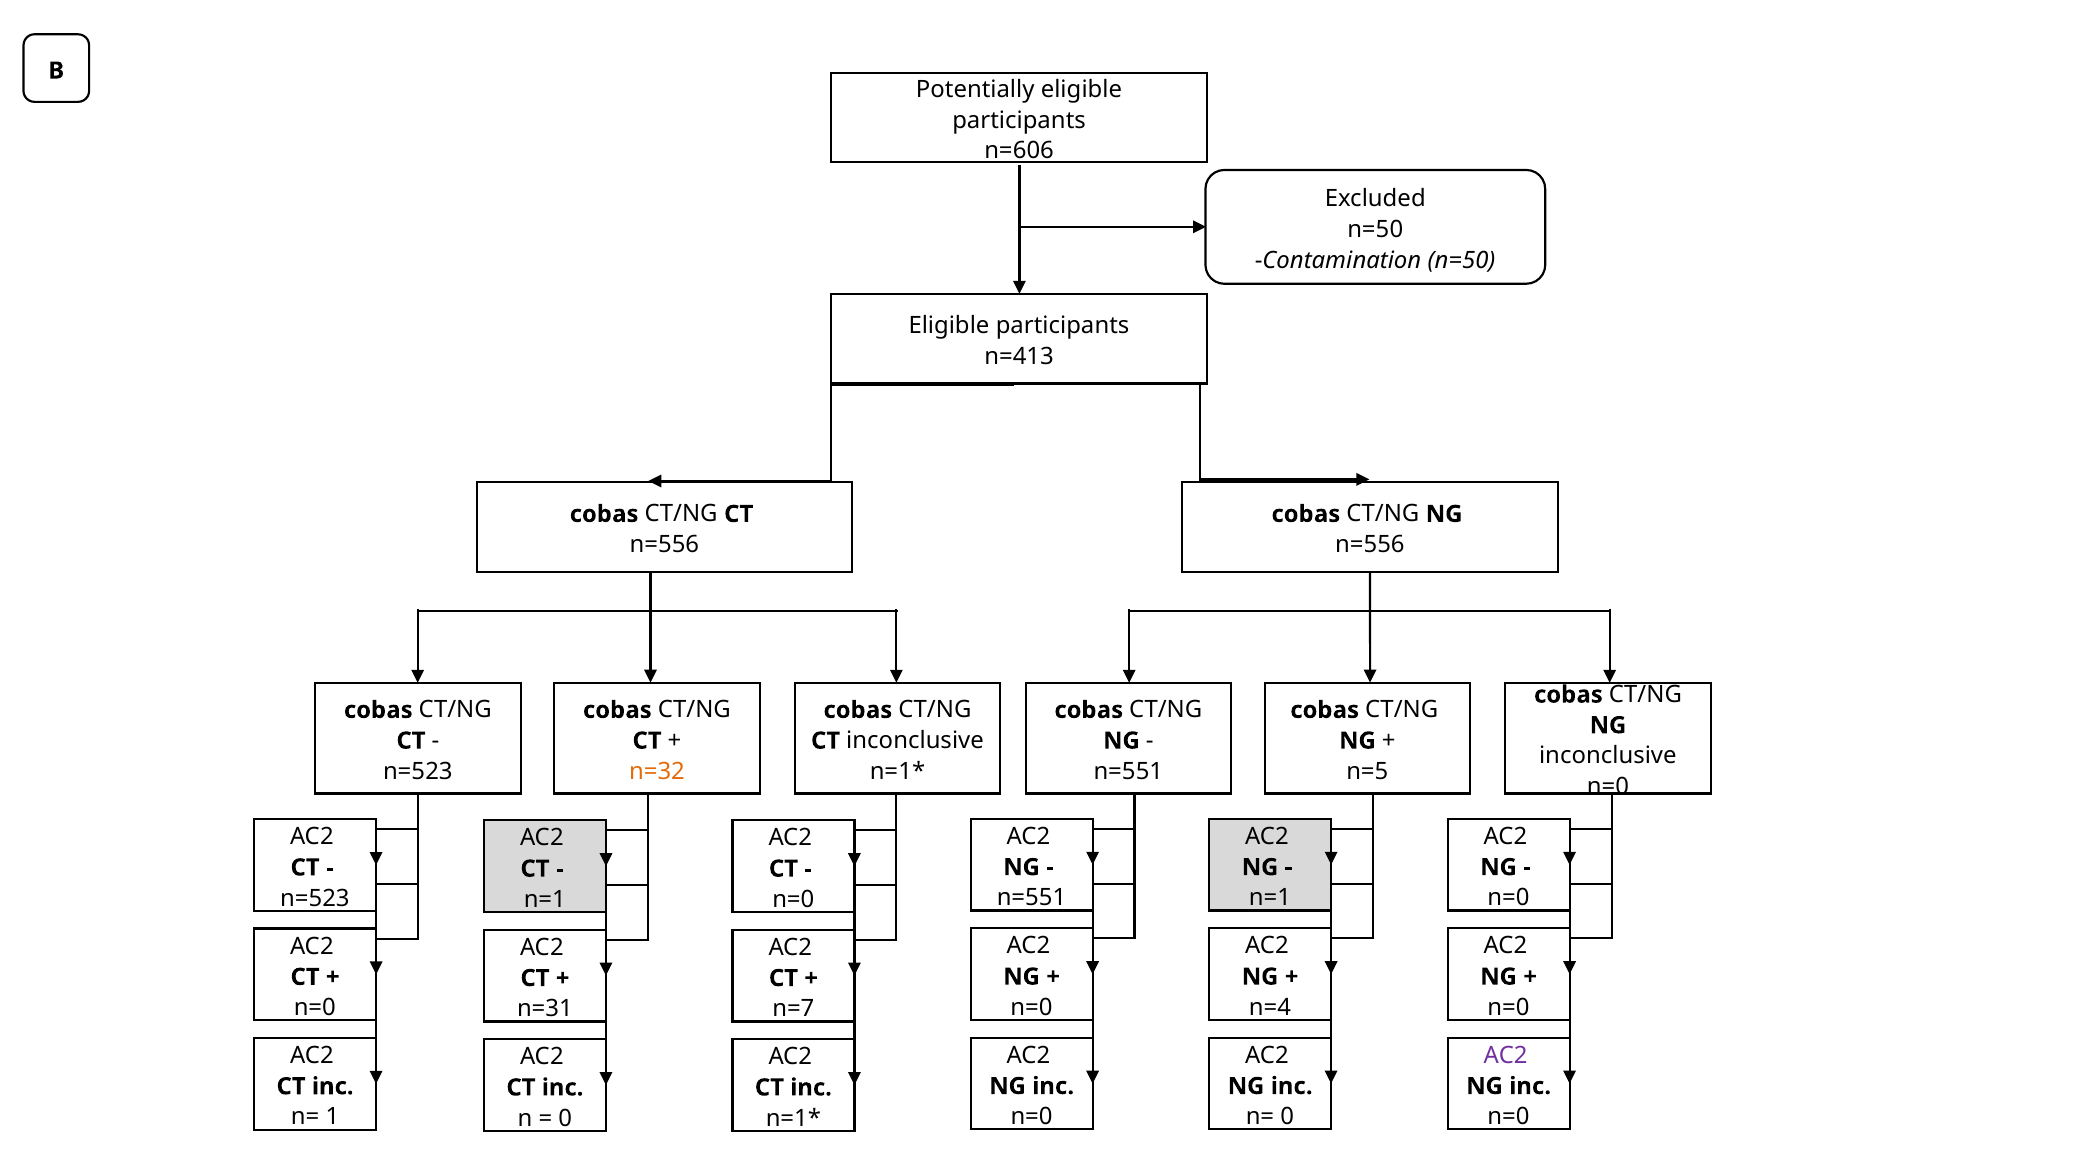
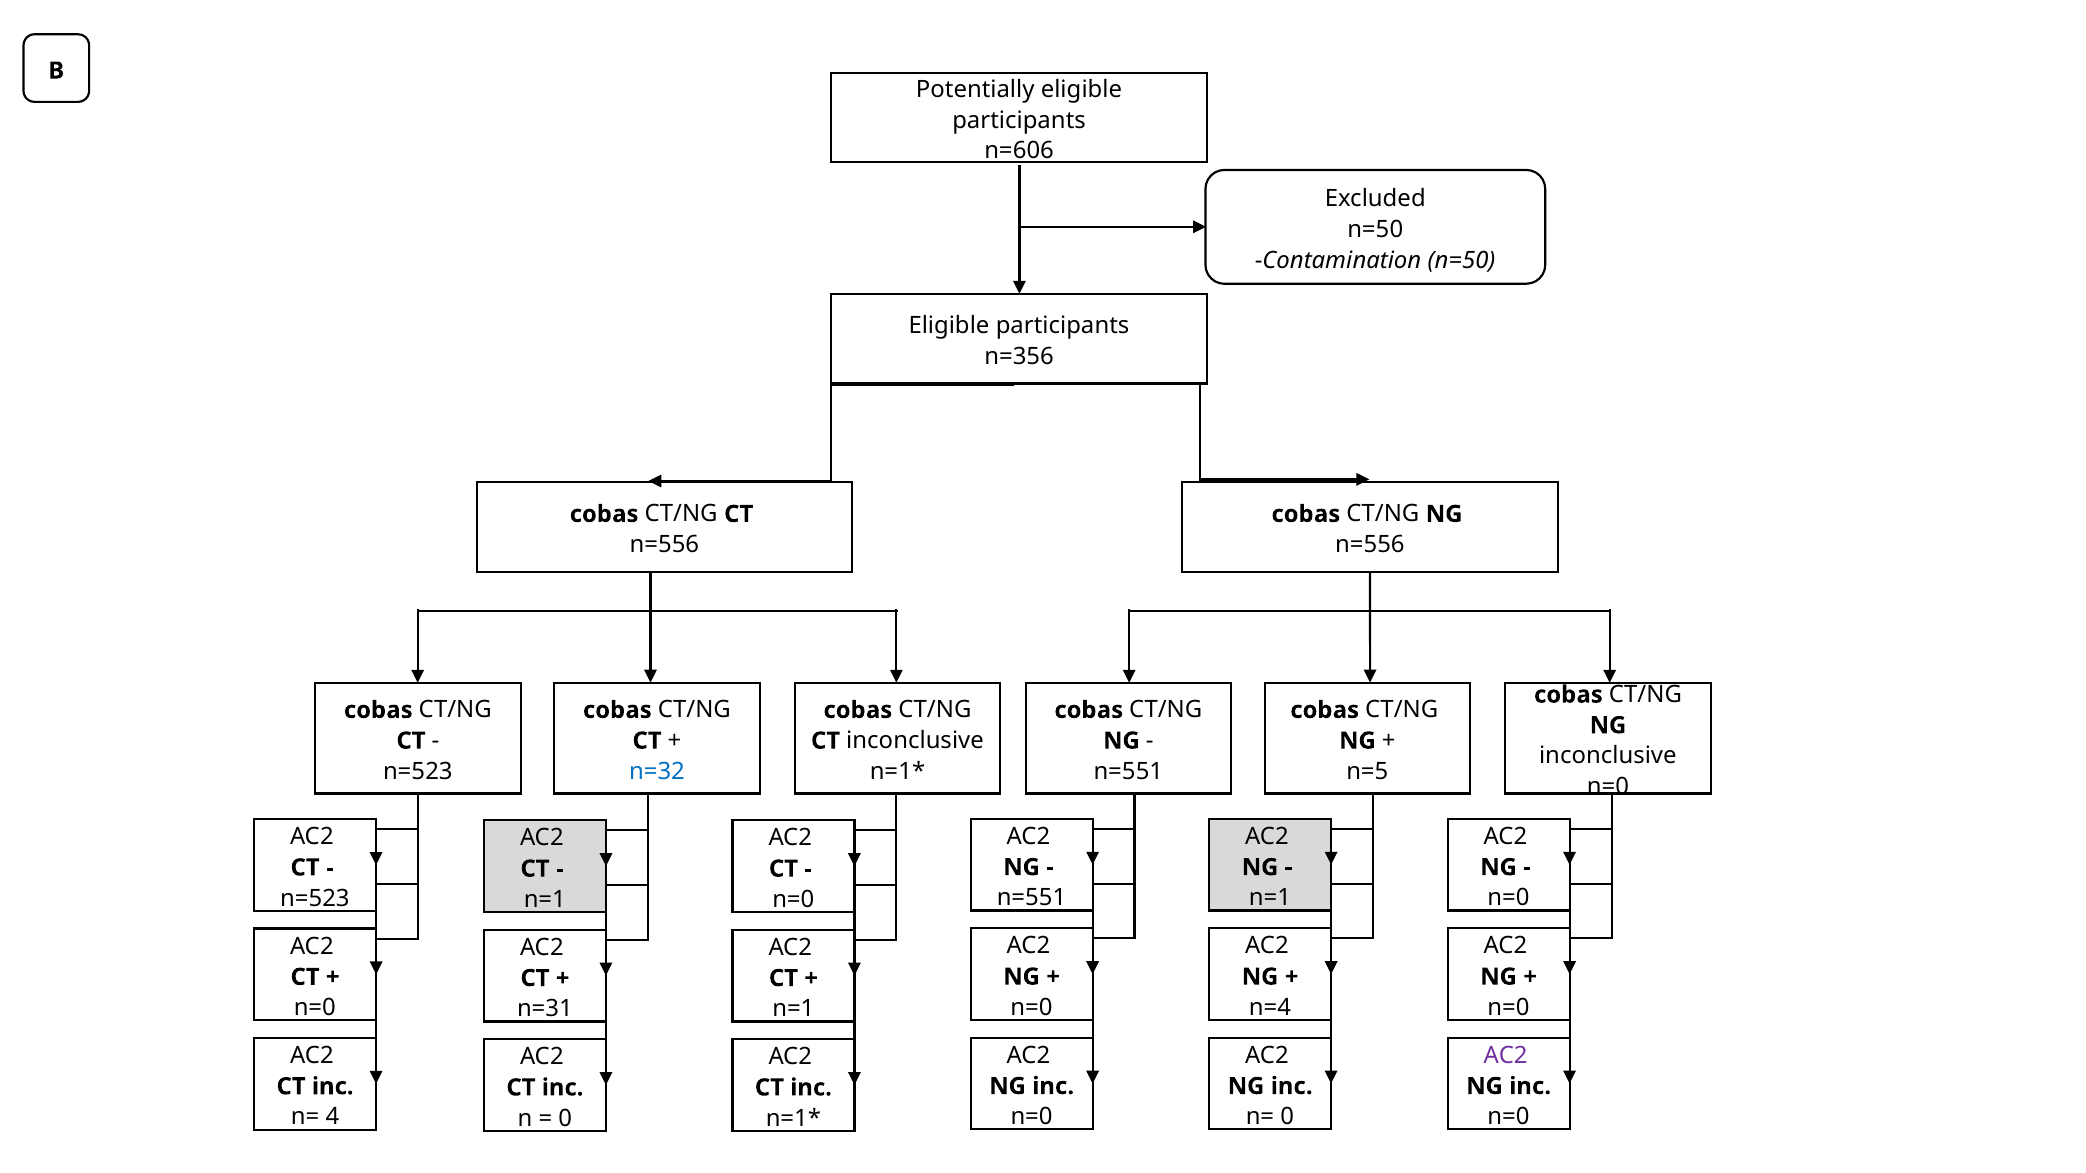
n=413: n=413 -> n=356 (1019, 357)
n=32 colour: orange -> blue (657, 772)
n=7: n=7 -> n=1 (793, 1009)
1: 1 -> 4 (332, 1117)
